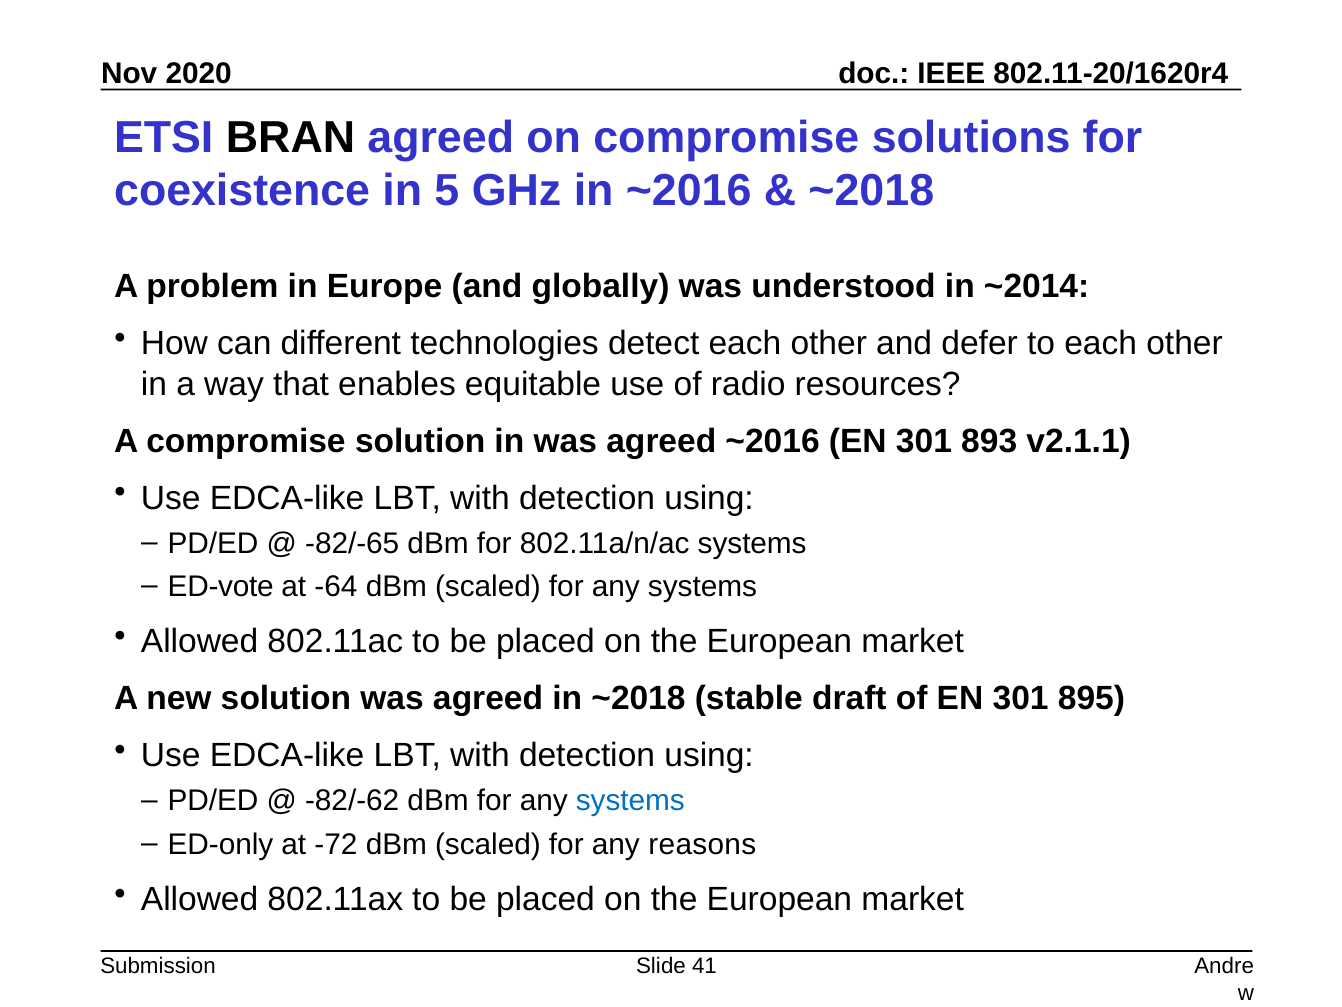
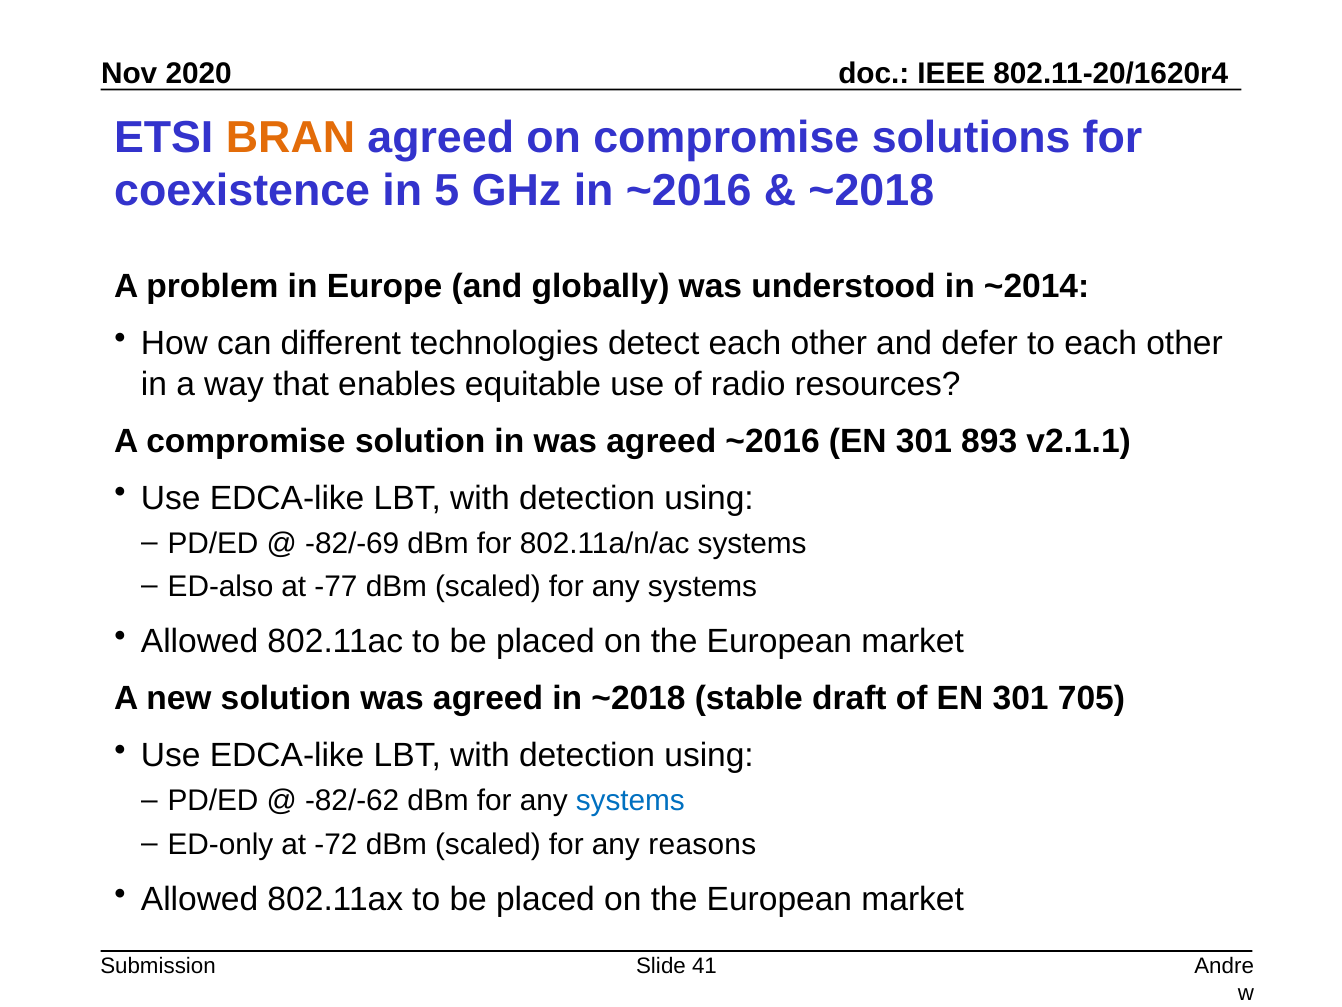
BRAN colour: black -> orange (291, 137)
-82/-65: -82/-65 -> -82/-69 (352, 543)
ED-vote: ED-vote -> ED-also (221, 586)
-64: -64 -> -77 (336, 586)
895: 895 -> 705 (1091, 698)
